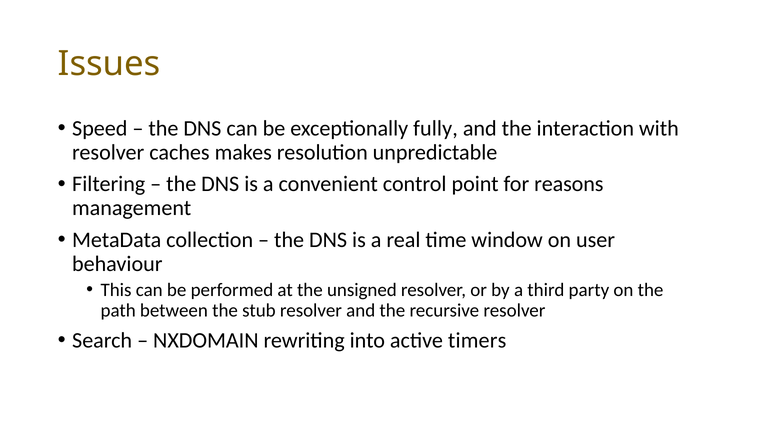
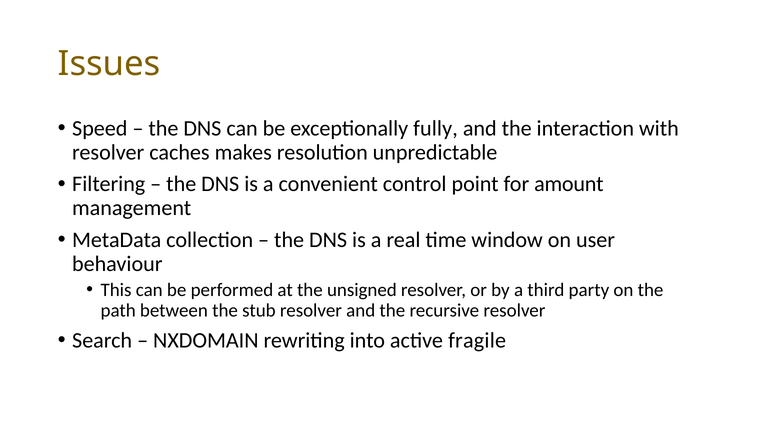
reasons: reasons -> amount (569, 184)
timers: timers -> fragile (477, 340)
